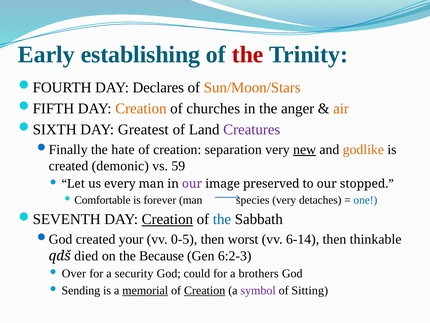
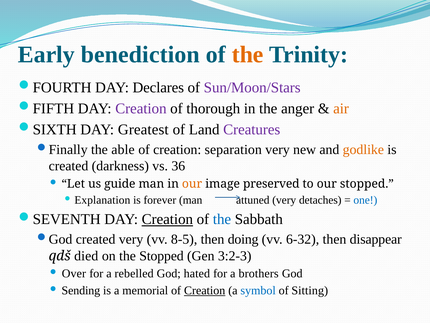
establishing: establishing -> benediction (140, 55)
the colour: red -> orange (248, 55)
Sun/Moon/Stars colour: orange -> purple (252, 87)
Creation colour: orange -> purple (141, 108)
churches: churches -> thorough (213, 108)
hate: hate -> able (123, 149)
new underline: present -> none (305, 149)
demonic: demonic -> darkness (120, 166)
59: 59 -> 36 (178, 166)
every: every -> guide (120, 184)
our colour: purple -> orange (192, 184)
Comfortable: Comfortable -> Explanation (102, 200)
species: species -> attuned (253, 200)
created your: your -> very (131, 239)
0-5: 0-5 -> 8-5 (184, 239)
worst: worst -> doing (243, 239)
6-14: 6-14 -> 6-32 (303, 239)
thinkable: thinkable -> disappear (376, 239)
the Because: Because -> Stopped (162, 255)
6:2-3: 6:2-3 -> 3:2-3 (235, 255)
security: security -> rebelled (134, 273)
could: could -> hated (197, 273)
memorial underline: present -> none (145, 290)
symbol colour: purple -> blue (258, 290)
